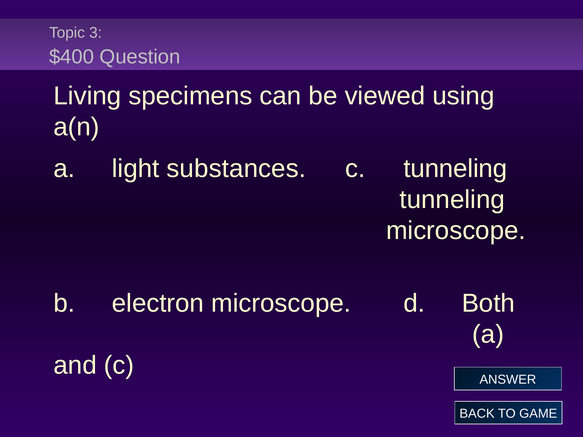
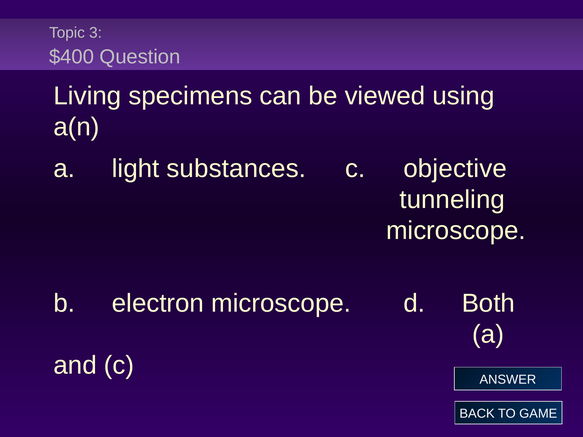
c tunneling: tunneling -> objective (455, 169)
